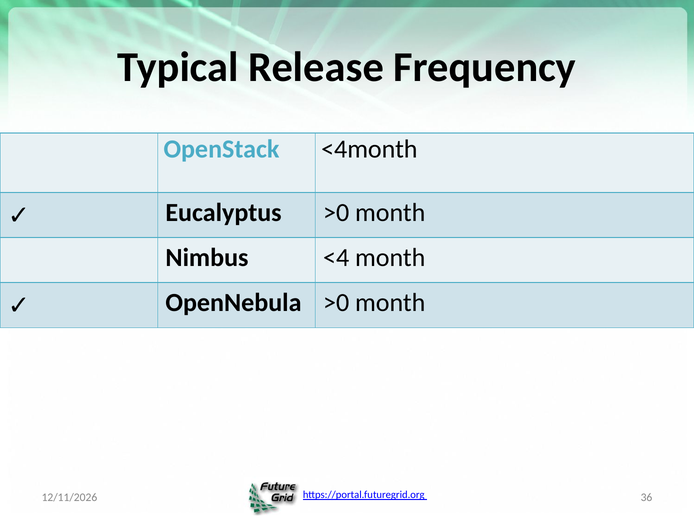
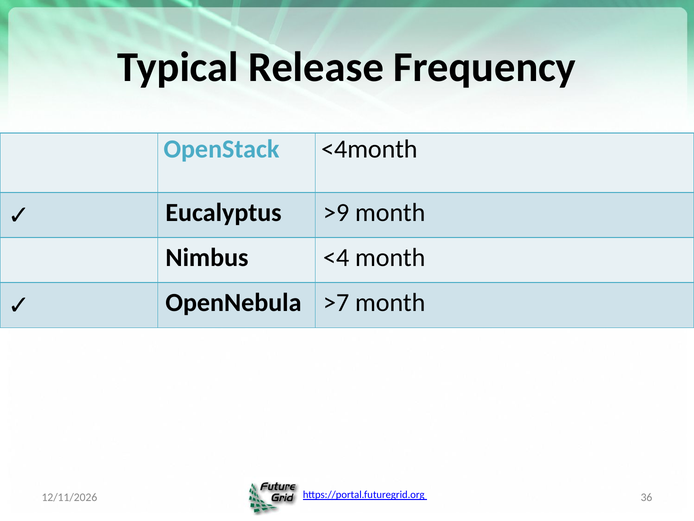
Eucalyptus >0: >0 -> >9 (336, 212)
OpenNebula >0: >0 -> >7 (336, 302)
